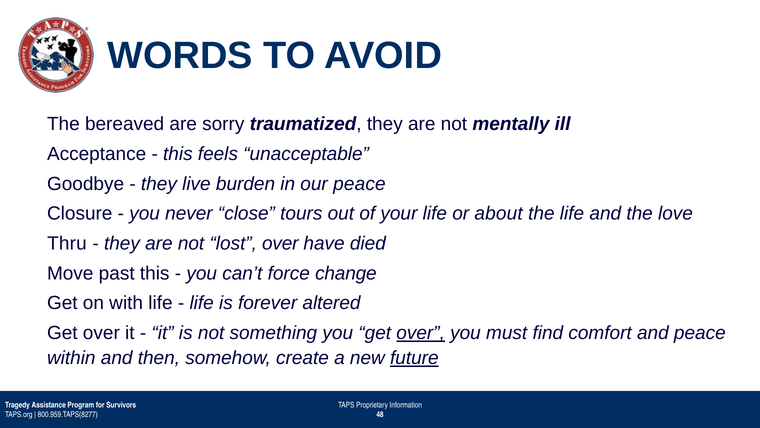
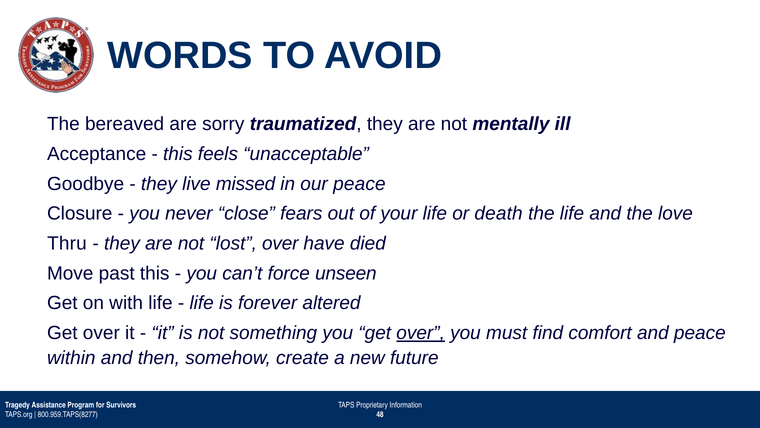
burden: burden -> missed (246, 184)
tours: tours -> fears (301, 213)
about: about -> death (499, 213)
change: change -> unseen (346, 273)
future underline: present -> none (414, 358)
